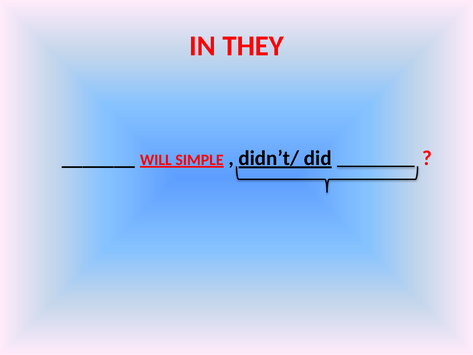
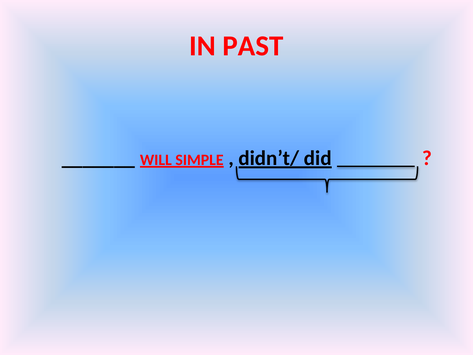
THEY: THEY -> PAST (253, 46)
